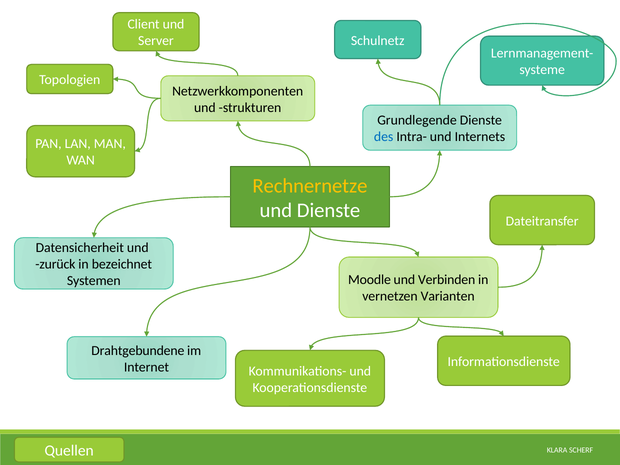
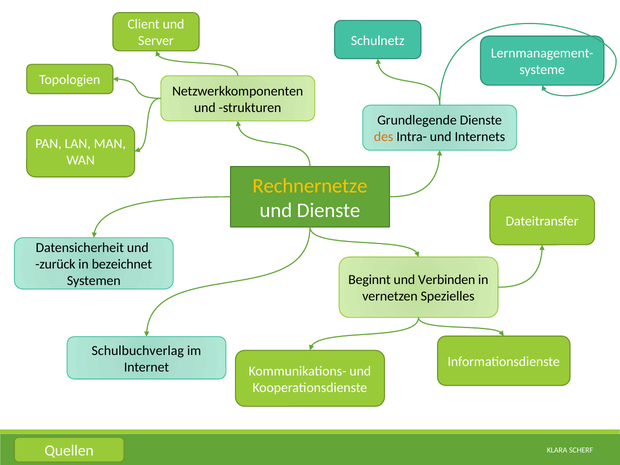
des colour: blue -> orange (384, 137)
Moodle: Moodle -> Beginnt (369, 280)
Varianten: Varianten -> Spezielles (448, 296)
Drahtgebundene: Drahtgebundene -> Schulbuchverlag (138, 350)
